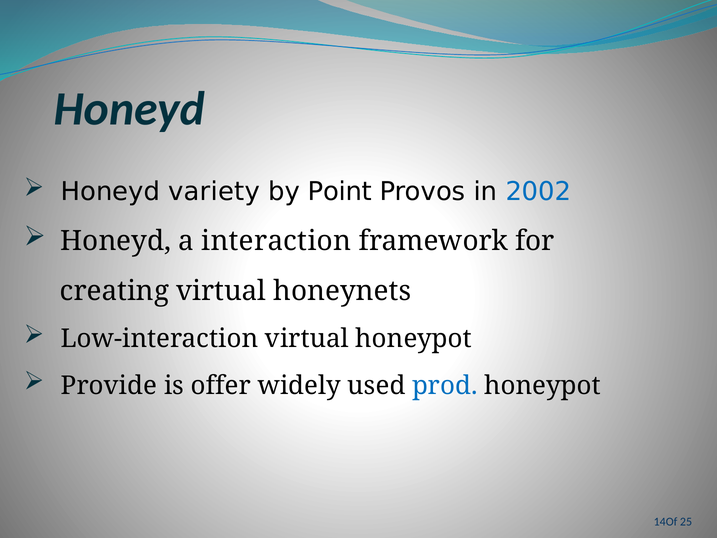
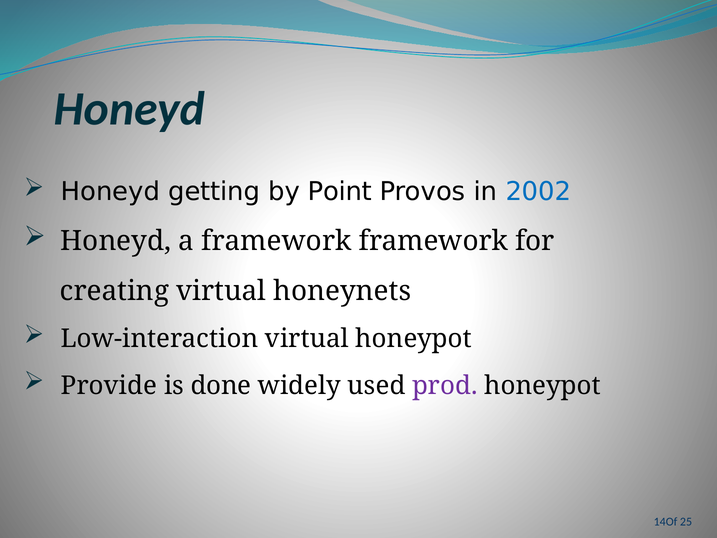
variety: variety -> getting (214, 192)
a interaction: interaction -> framework (276, 241)
offer: offer -> done (221, 385)
prod colour: blue -> purple (445, 385)
